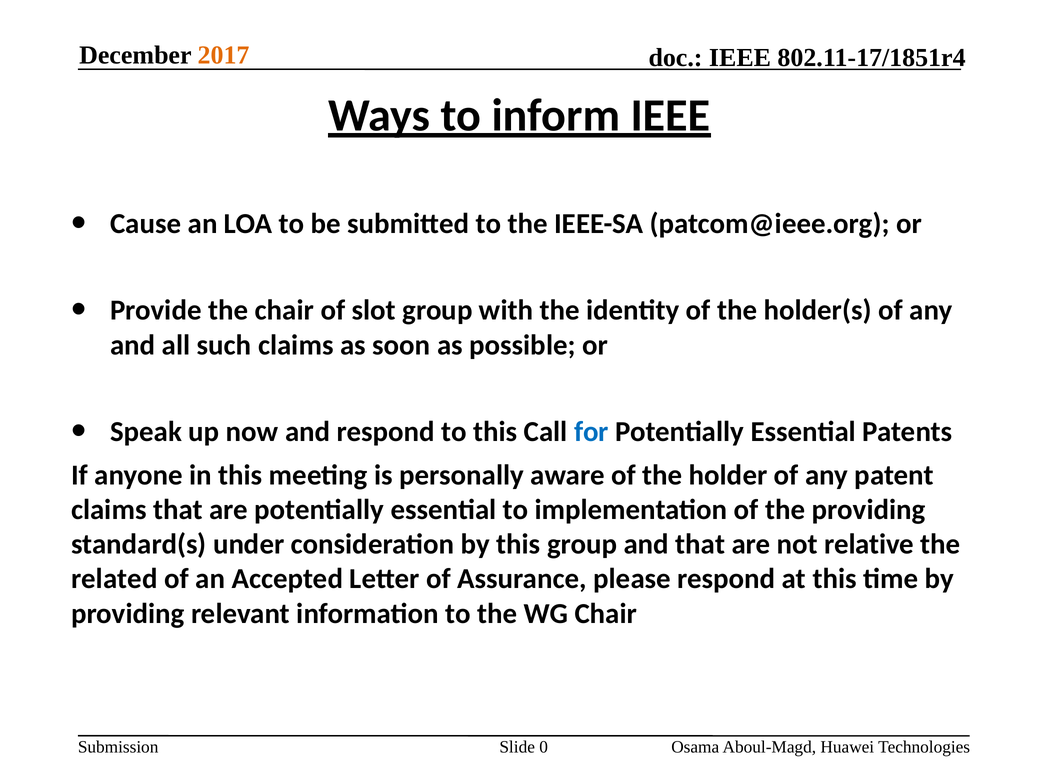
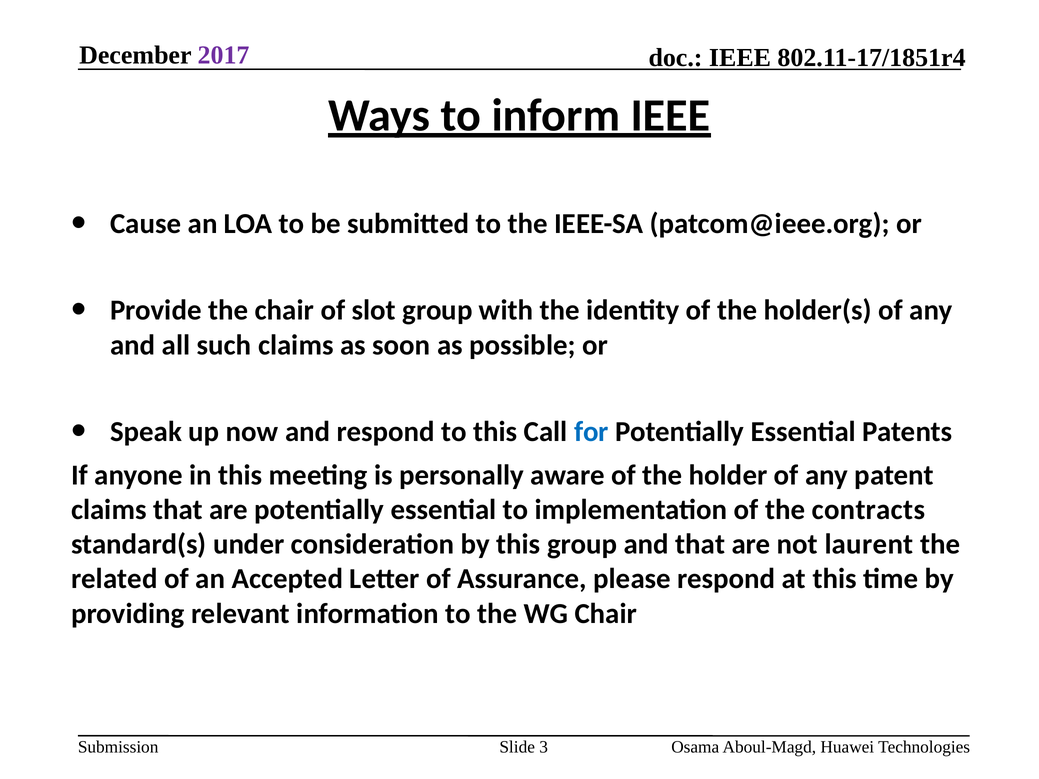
2017 colour: orange -> purple (224, 55)
the providing: providing -> contracts (868, 510)
relative: relative -> laurent (869, 544)
0: 0 -> 3 (544, 747)
